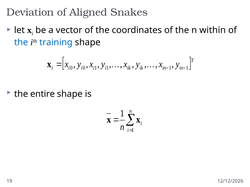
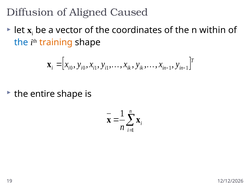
Deviation: Deviation -> Diffusion (30, 12)
Snakes: Snakes -> Caused (129, 12)
training colour: blue -> orange (56, 43)
